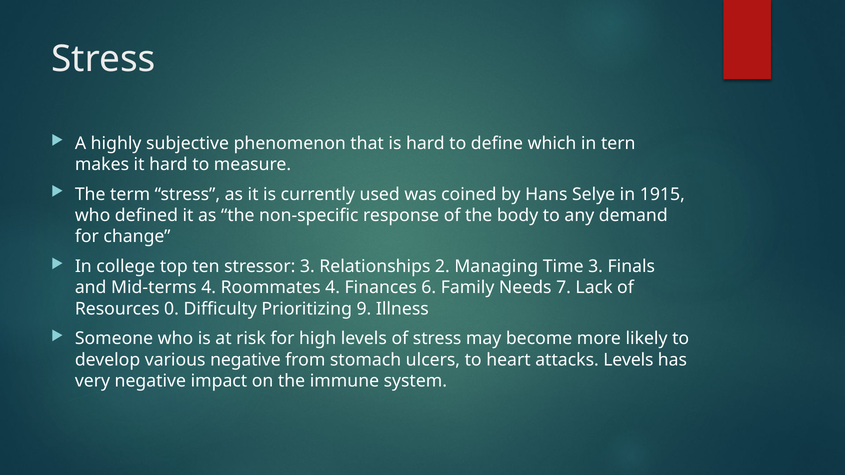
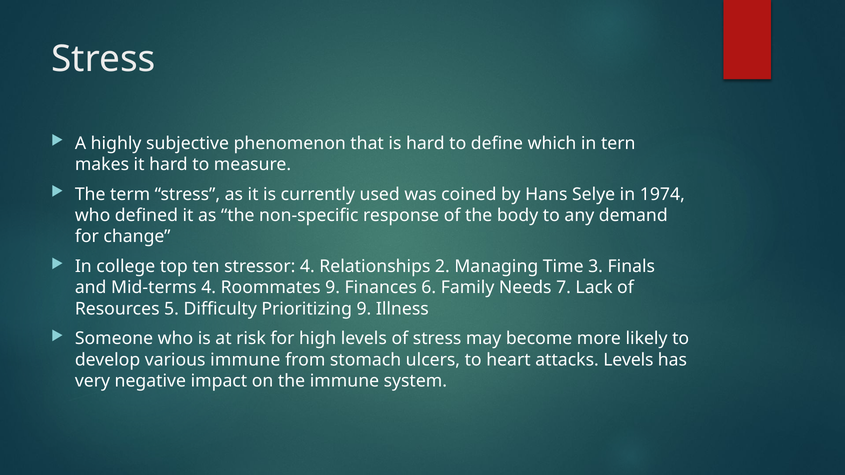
1915: 1915 -> 1974 (662, 194)
stressor 3: 3 -> 4 (307, 267)
Roommates 4: 4 -> 9 (333, 288)
0: 0 -> 5 (172, 309)
various negative: negative -> immune (245, 360)
